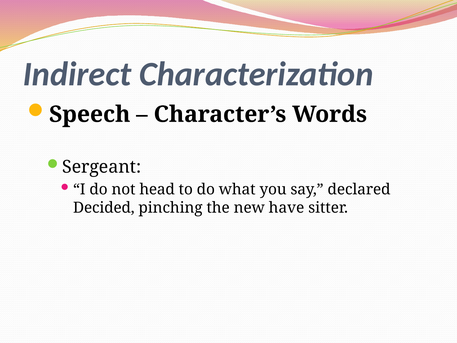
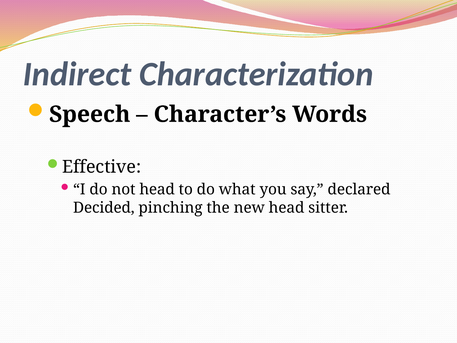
Sergeant: Sergeant -> Effective (102, 167)
new have: have -> head (287, 208)
